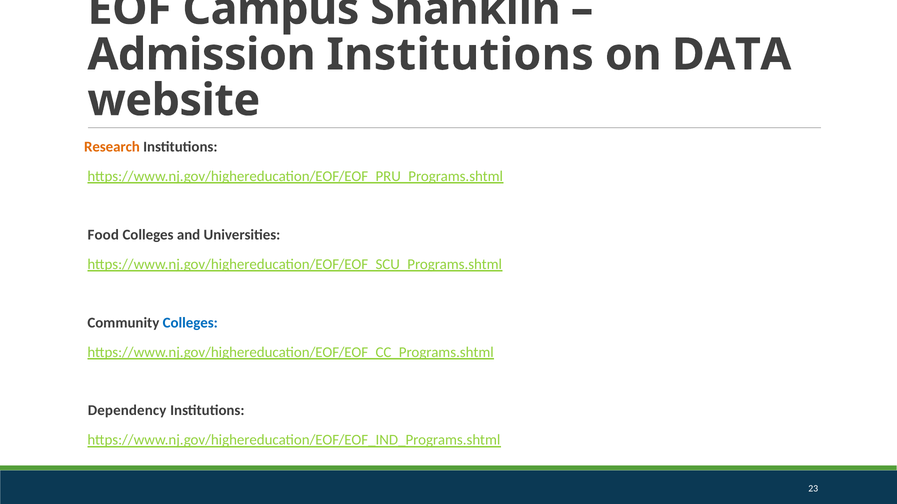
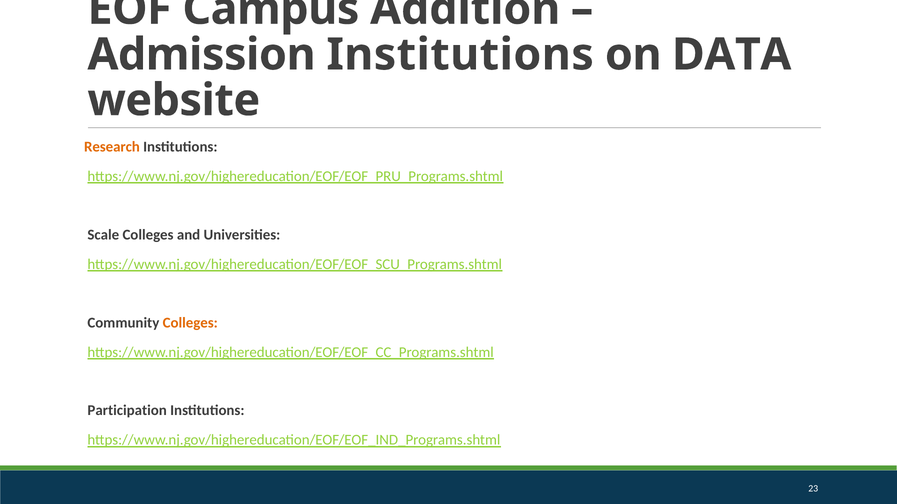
Shanklin: Shanklin -> Addition (465, 9)
Food: Food -> Scale (103, 235)
Colleges colour: blue -> orange (190, 323)
Dependency: Dependency -> Participation (127, 411)
